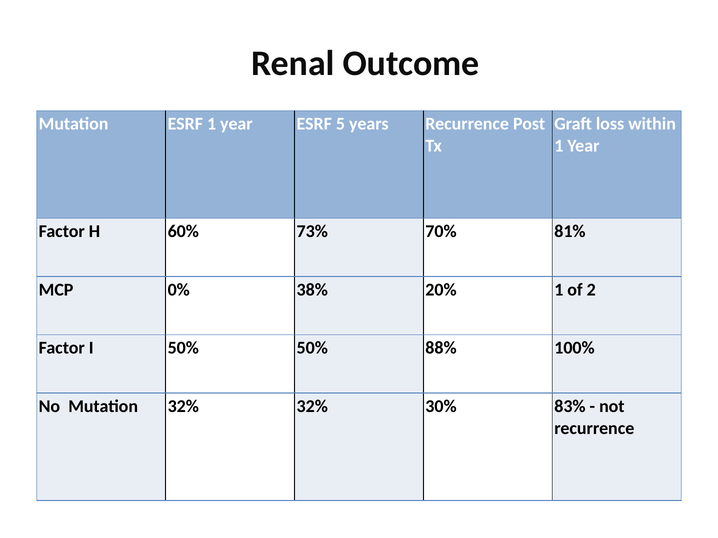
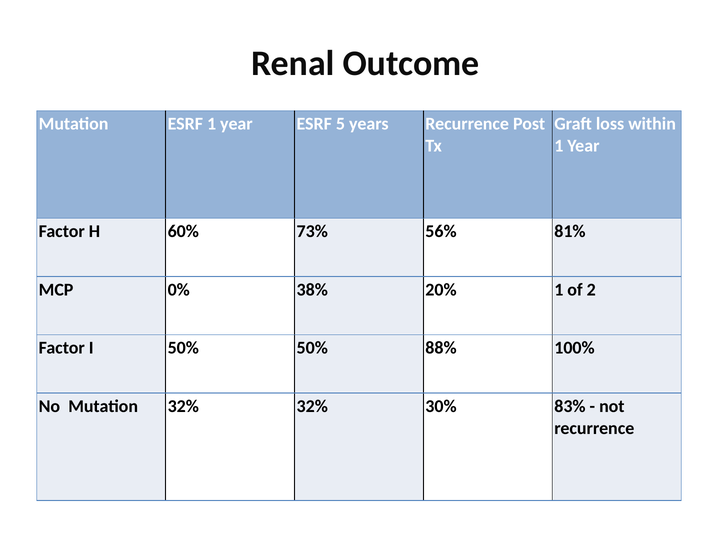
70%: 70% -> 56% (441, 232)
